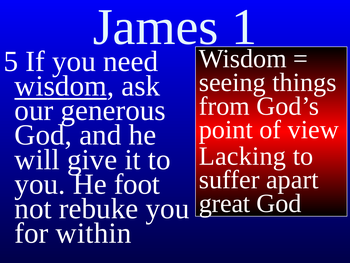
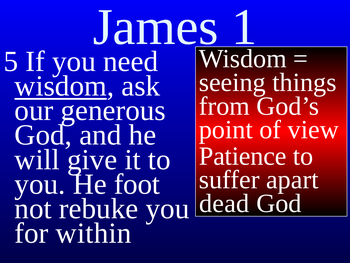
Lacking: Lacking -> Patience (243, 156)
great: great -> dead (224, 203)
